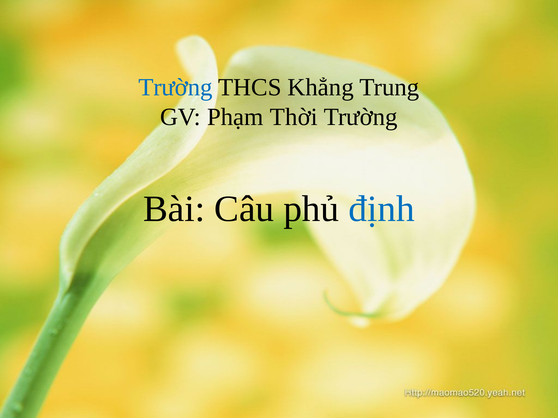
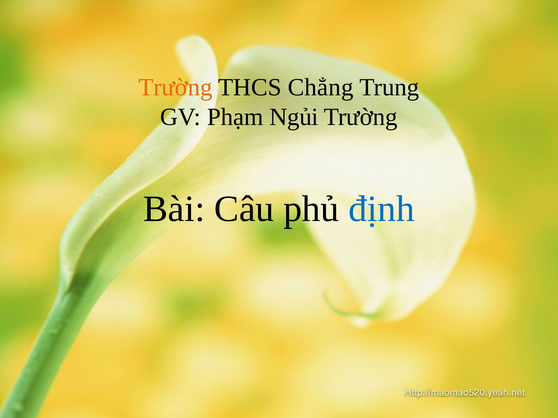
Trường colour: blue -> orange (175, 87)
Khẳng: Khẳng -> Chẳng (321, 87)
Thời: Thời -> Ngủi (294, 117)
